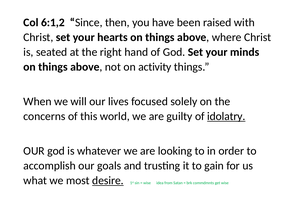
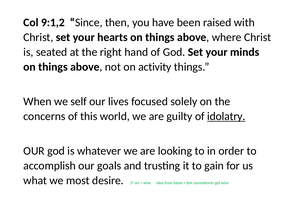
6:1,2: 6:1,2 -> 9:1,2 (53, 22)
will: will -> self (79, 101)
desire underline: present -> none (108, 180)
